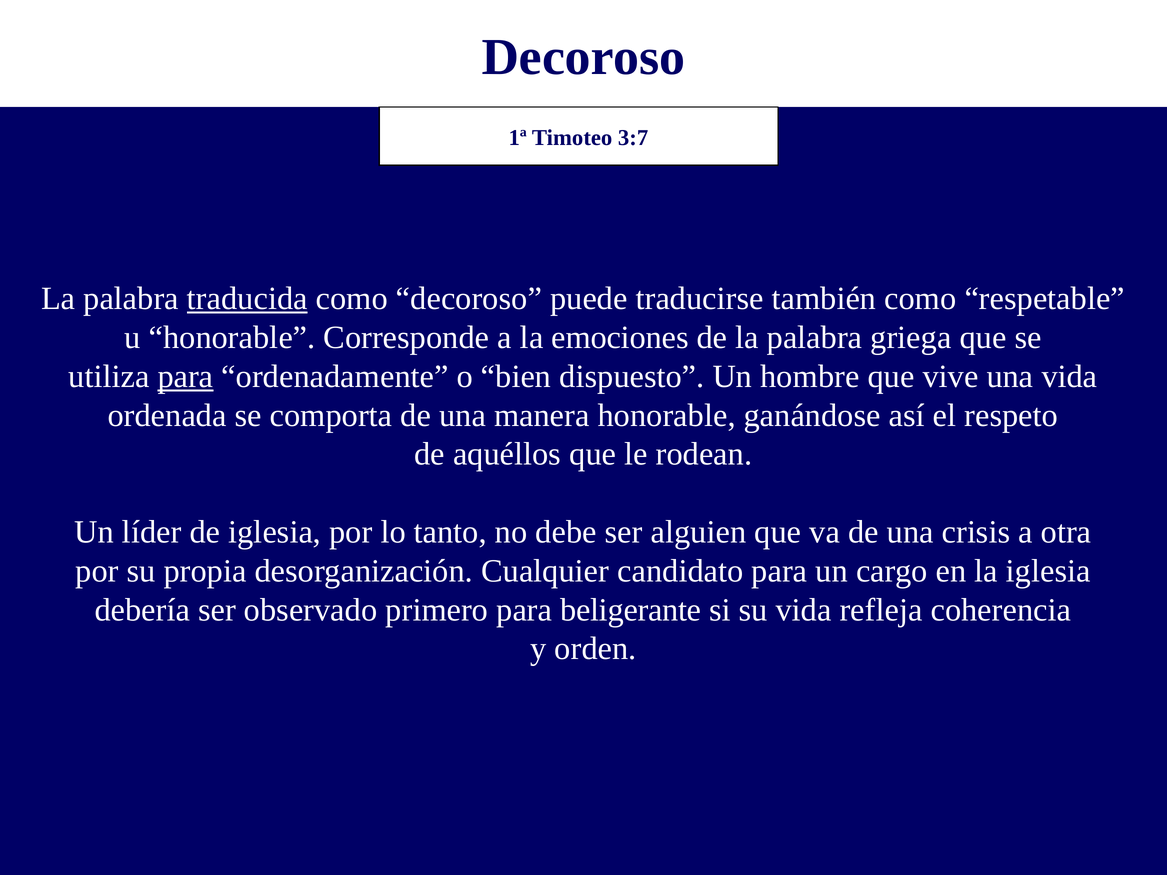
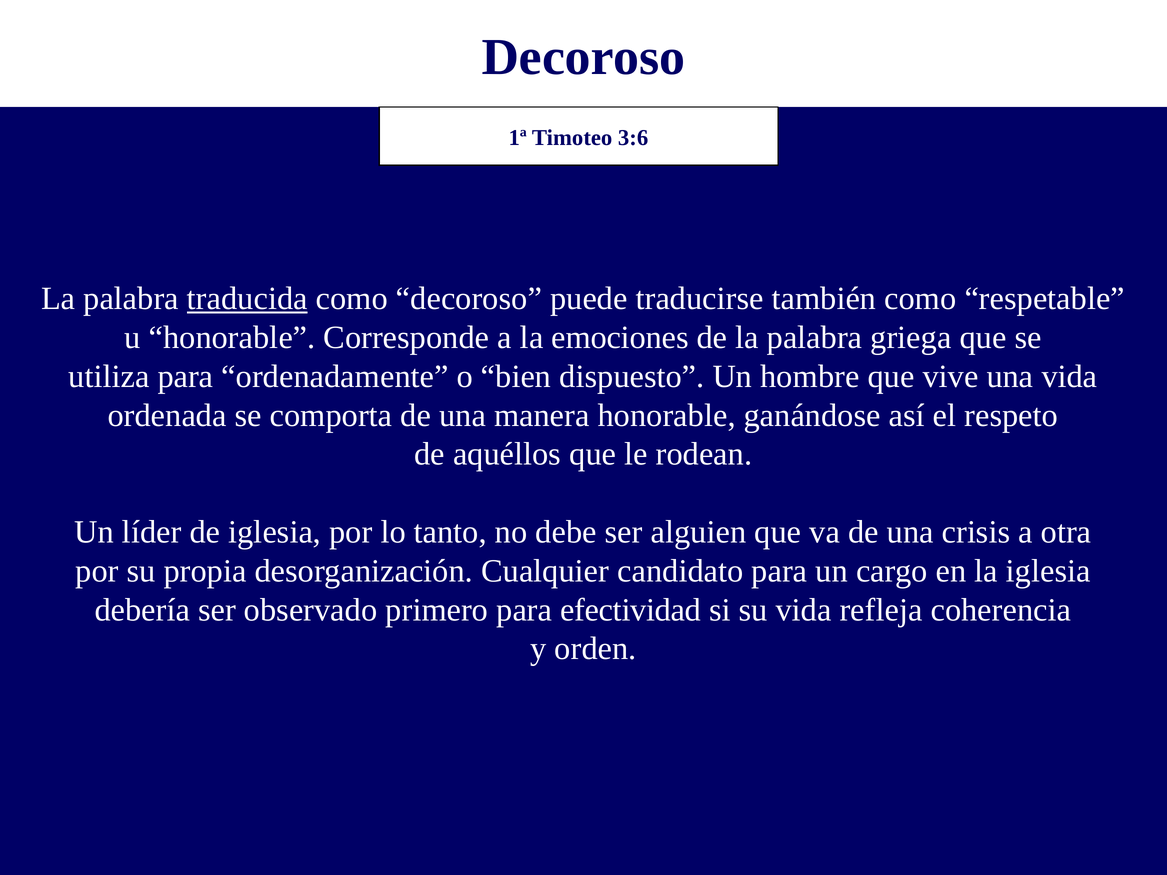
3:7: 3:7 -> 3:6 (633, 138)
para underline: present -> none (185, 377)
beligerante: beligerante -> efectividad (631, 610)
